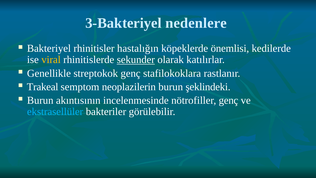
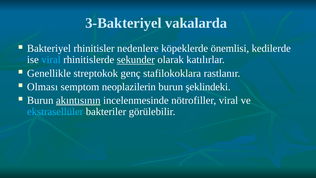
nedenlere: nedenlere -> vakalarda (196, 23)
hastalığın: hastalığın -> nedenlere (138, 48)
viral colour: yellow -> light blue (51, 60)
Trakeal: Trakeal -> Olması (42, 87)
akıntısının underline: none -> present (78, 100)
nötrofiller genç: genç -> viral (228, 100)
